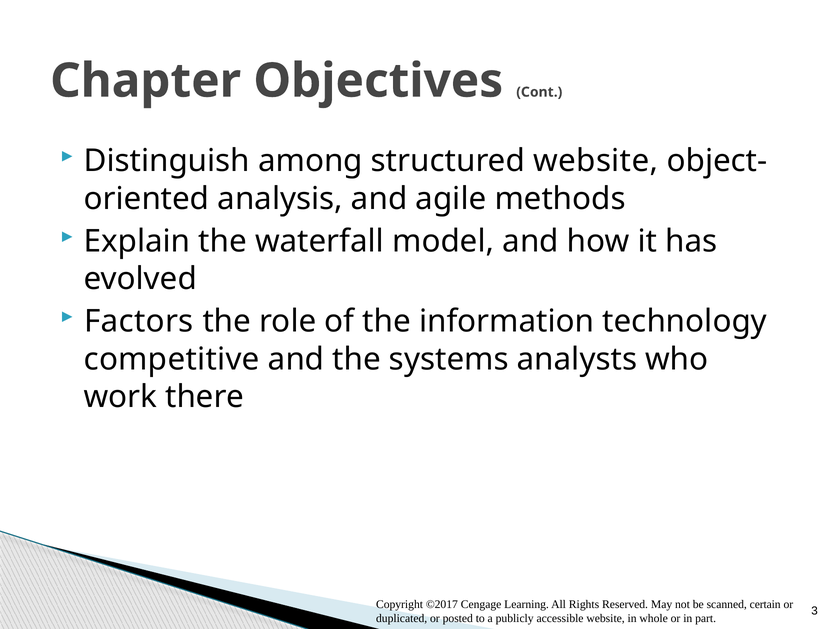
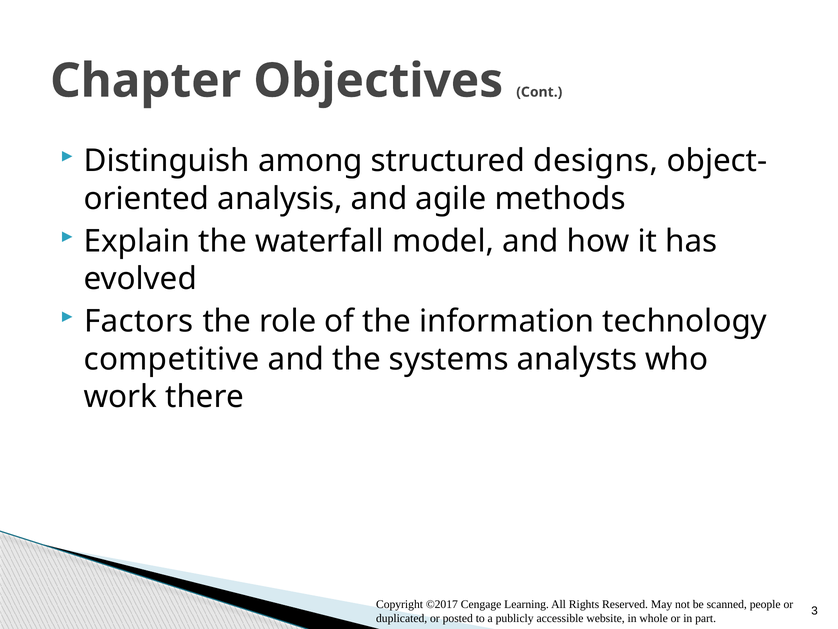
structured website: website -> designs (596, 161)
certain: certain -> people (765, 604)
